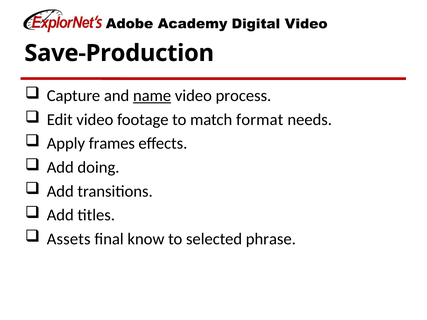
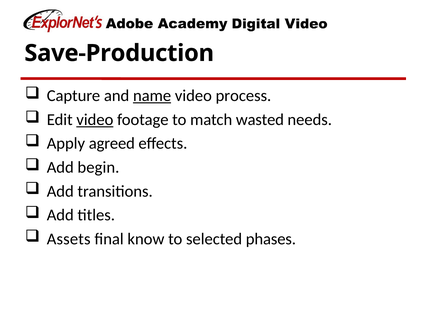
video underline: none -> present (95, 120)
format: format -> wasted (260, 120)
frames: frames -> agreed (112, 144)
doing: doing -> begin (98, 167)
phrase: phrase -> phases (271, 239)
